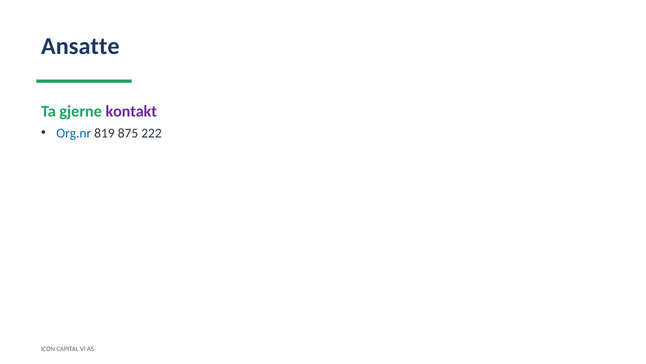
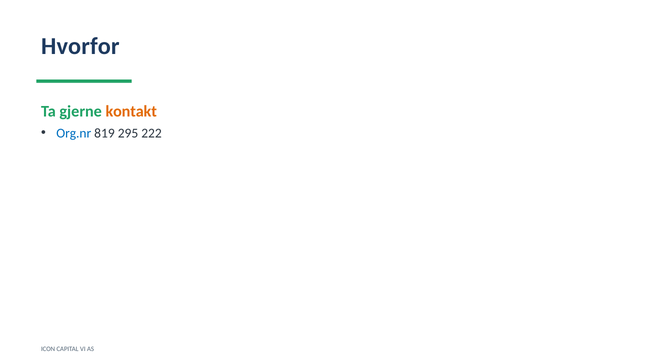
Ansatte: Ansatte -> Hvorfor (80, 46)
kontakt colour: purple -> orange (131, 111)
875: 875 -> 295 (128, 133)
